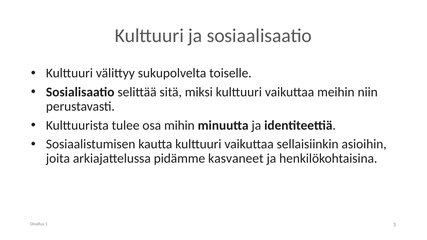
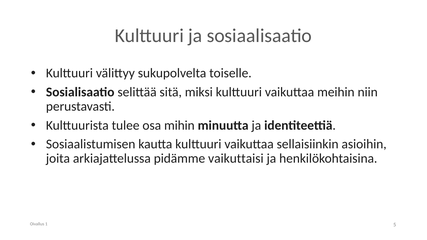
kasvaneet: kasvaneet -> vaikuttaisi (236, 159)
